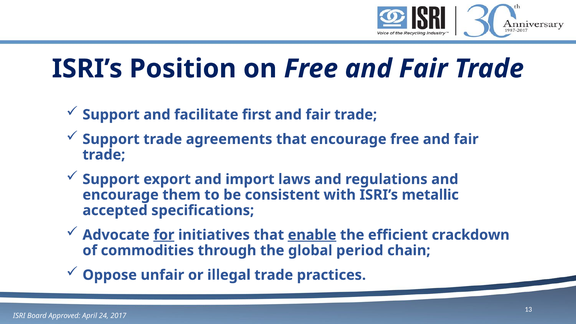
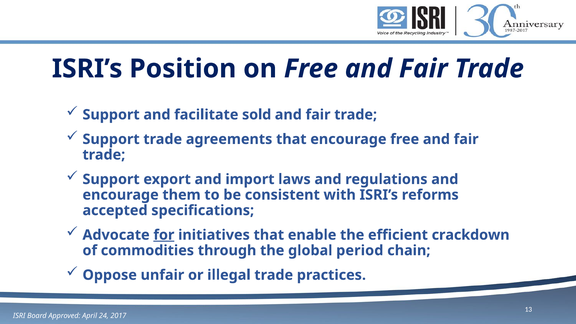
first: first -> sold (257, 115)
metallic: metallic -> reforms (430, 195)
enable underline: present -> none (312, 235)
